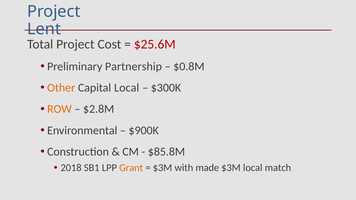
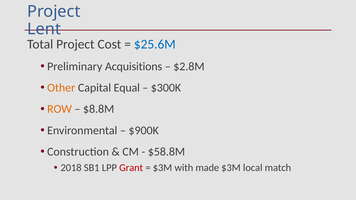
$25.6M colour: red -> blue (155, 44)
Partnership: Partnership -> Acquisitions (134, 67)
$0.8M: $0.8M -> $2.8M (189, 67)
Capital Local: Local -> Equal (127, 88)
$2.8M: $2.8M -> $8.8M (99, 109)
$85.8M: $85.8M -> $58.8M (166, 152)
Grant colour: orange -> red (131, 168)
